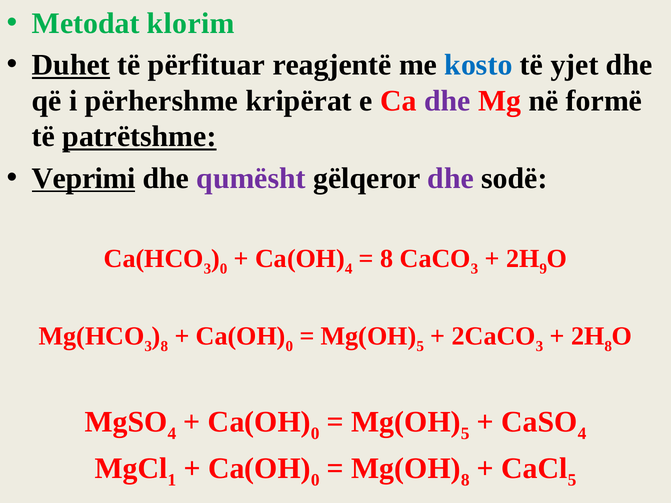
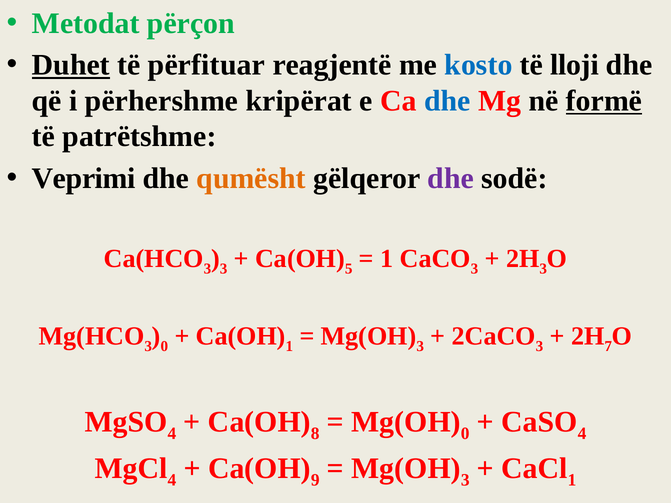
klorim: klorim -> përçon (191, 23)
yjet: yjet -> lloji (575, 65)
dhe colour: purple -> blue (447, 101)
formë underline: none -> present (604, 101)
patrëtshme underline: present -> none (139, 137)
Veprimi underline: present -> none (84, 178)
qumësht colour: purple -> orange (251, 178)
0: 0 -> 3 (224, 269)
4: 4 -> 5 (349, 269)
8: 8 -> 1 (387, 259)
9: 9 -> 3 (543, 269)
8: 8 -> 0 (164, 346)
0: 0 -> 1 (289, 346)
5: 5 -> 3 (420, 346)
8: 8 -> 7 (608, 346)
0: 0 -> 8 (315, 434)
5: 5 -> 0 (465, 434)
1: 1 -> 4 (172, 480)
0: 0 -> 9 (315, 480)
8: 8 -> 3 (465, 480)
5: 5 -> 1 (572, 480)
